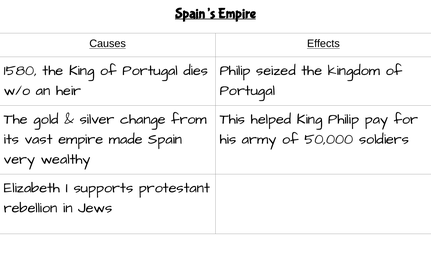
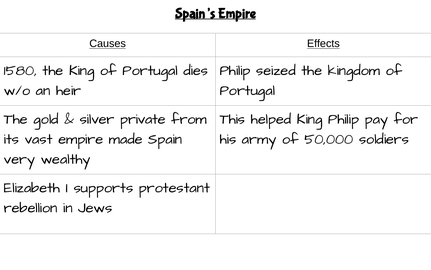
change: change -> private (143, 119)
